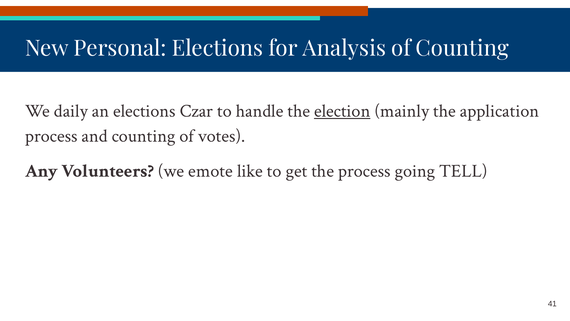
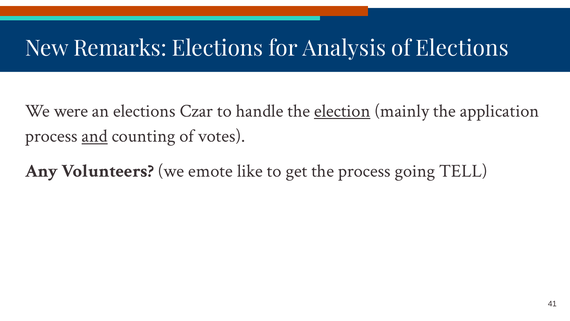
Personal: Personal -> Remarks (120, 48)
of Counting: Counting -> Elections (462, 48)
daily: daily -> were (71, 111)
and underline: none -> present (95, 136)
